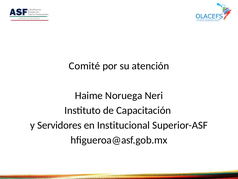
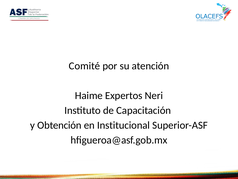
Noruega: Noruega -> Expertos (124, 95)
Servidores: Servidores -> Obtención (59, 125)
